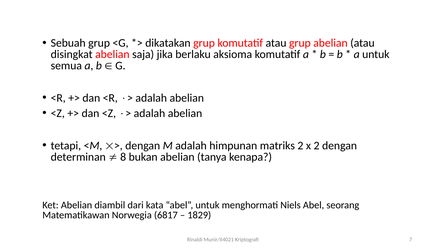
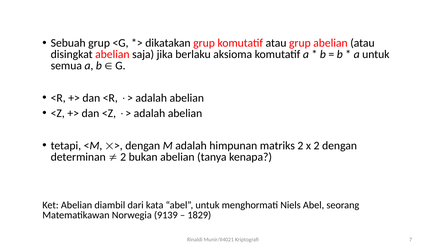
8: 8 -> 2 (123, 157)
6817: 6817 -> 9139 (166, 215)
